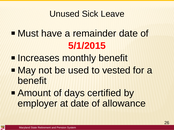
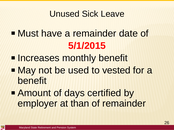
at date: date -> than (80, 104)
of allowance: allowance -> remainder (124, 104)
